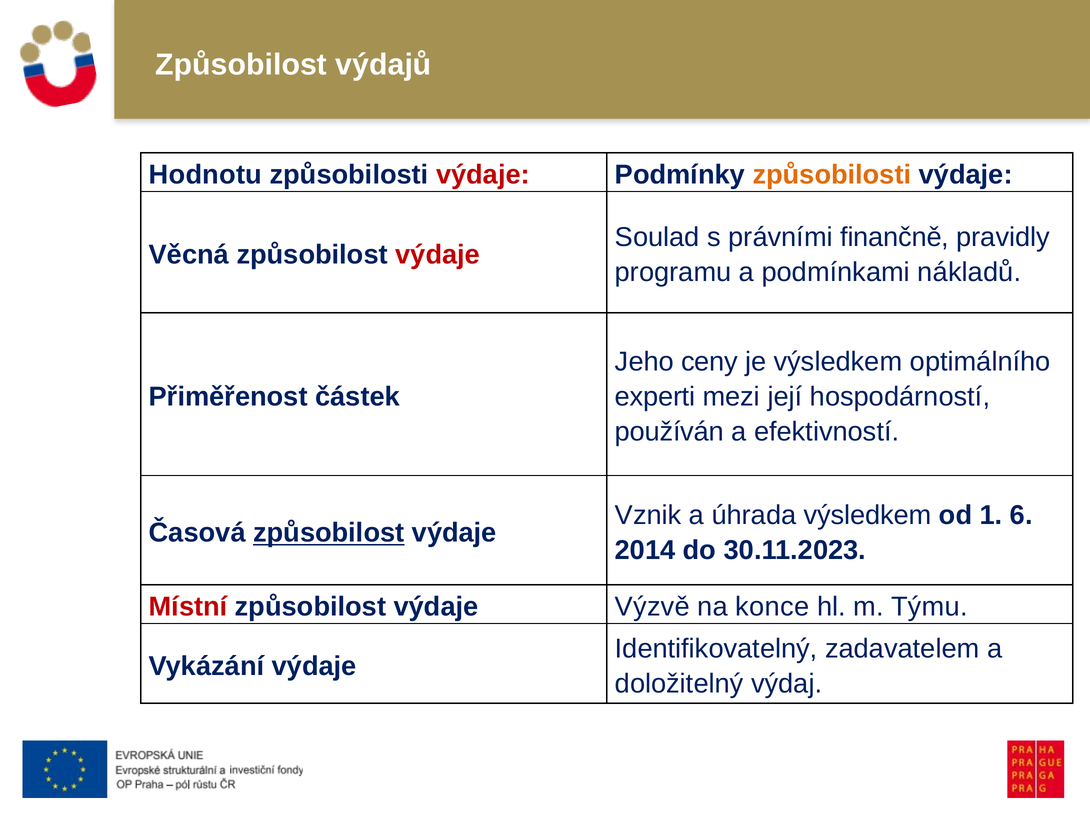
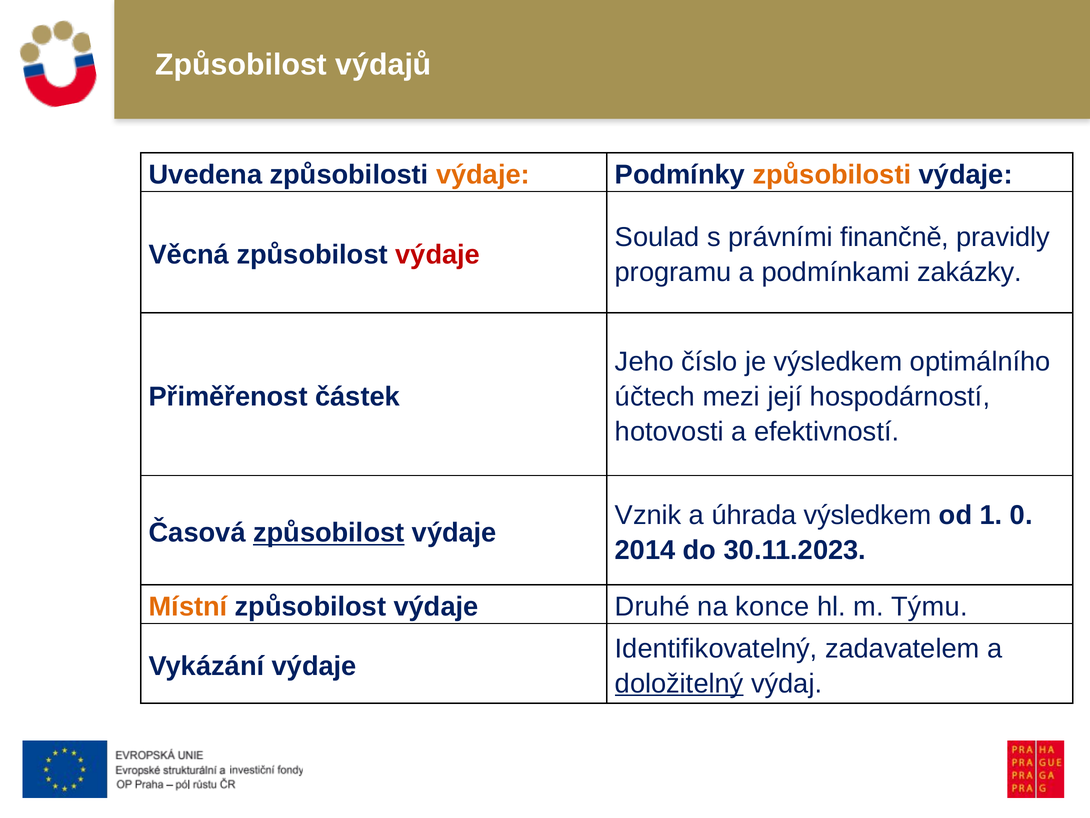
Hodnotu: Hodnotu -> Uvedena (206, 175)
výdaje colour: red -> orange (483, 175)
nákladů: nákladů -> zakázky (970, 272)
ceny: ceny -> číslo (709, 362)
experti: experti -> účtech (655, 397)
používán: používán -> hotovosti (669, 432)
6: 6 -> 0 (1021, 515)
Místní colour: red -> orange (188, 606)
Výzvě: Výzvě -> Druhé (652, 606)
doložitelný underline: none -> present (679, 683)
